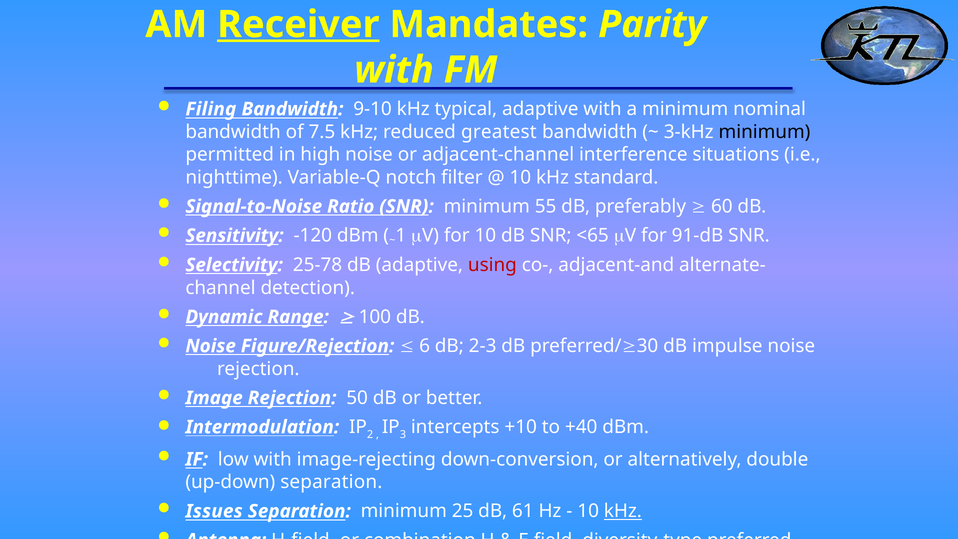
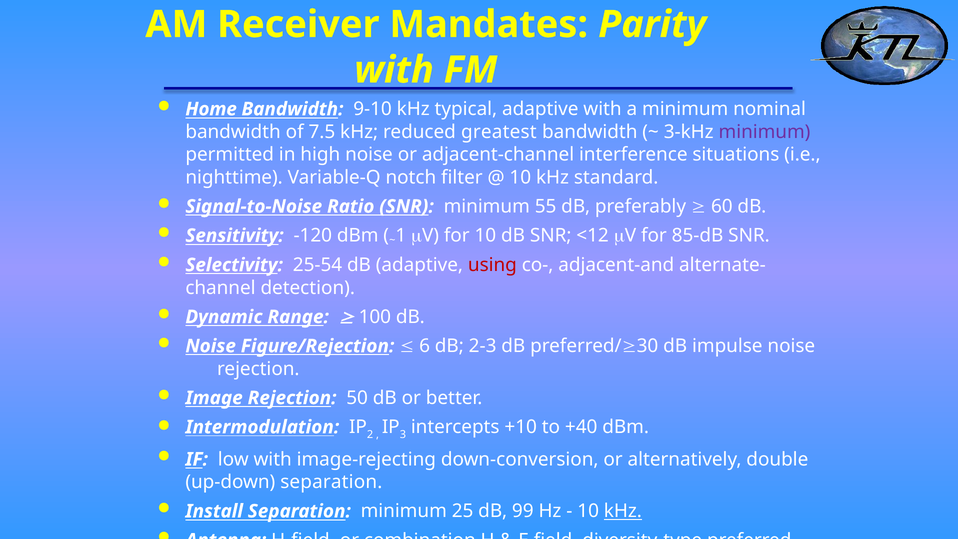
Receiver underline: present -> none (298, 25)
Filing: Filing -> Home (211, 109)
minimum colour: black -> purple (765, 132)
<65: <65 -> <12 (593, 236)
91-dB: 91-dB -> 85-dB (698, 236)
25-78: 25-78 -> 25-54 (318, 265)
Issues: Issues -> Install (214, 511)
61: 61 -> 99 (523, 511)
